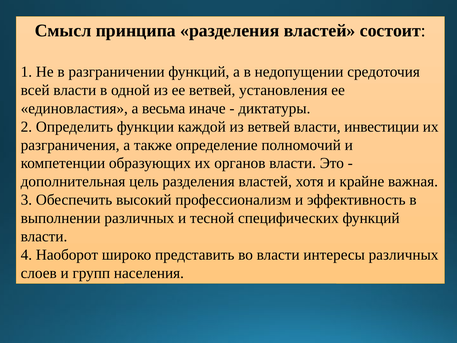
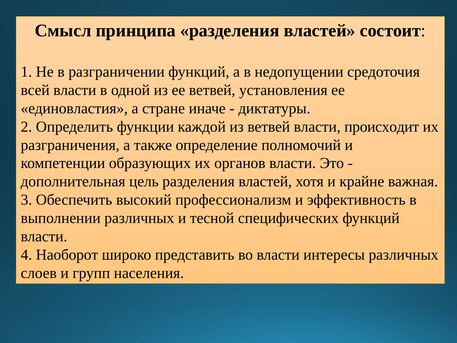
весьма: весьма -> стране (164, 108)
инвестиции: инвестиции -> происходит (382, 127)
